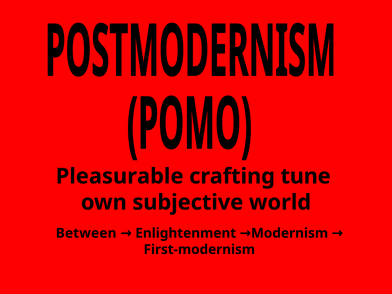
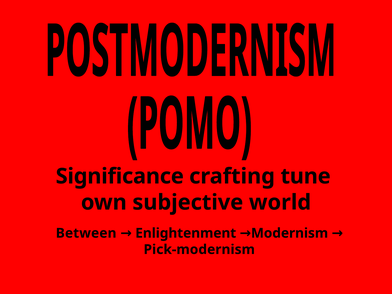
Pleasurable: Pleasurable -> Significance (120, 176)
First-modernism: First-modernism -> Pick-modernism (199, 249)
